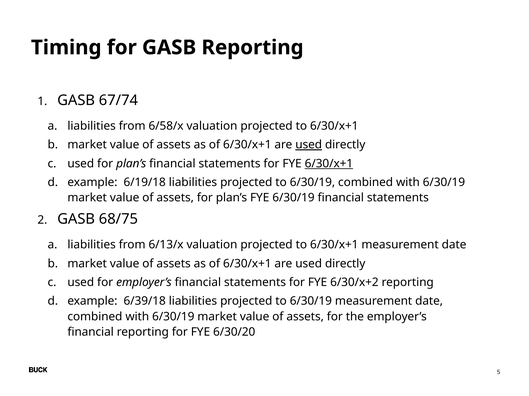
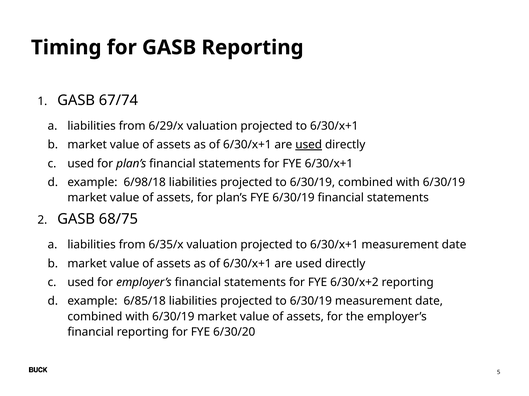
6/58/x: 6/58/x -> 6/29/x (166, 126)
6/30/x+1 underline: present -> none (329, 164)
6/19/18: 6/19/18 -> 6/98/18 (145, 183)
6/13/x: 6/13/x -> 6/35/x (166, 245)
6/39/18: 6/39/18 -> 6/85/18 (145, 302)
